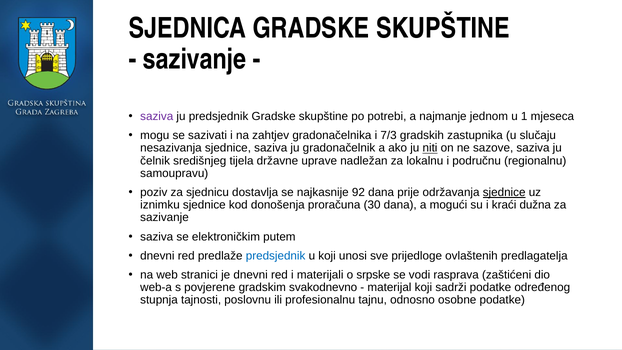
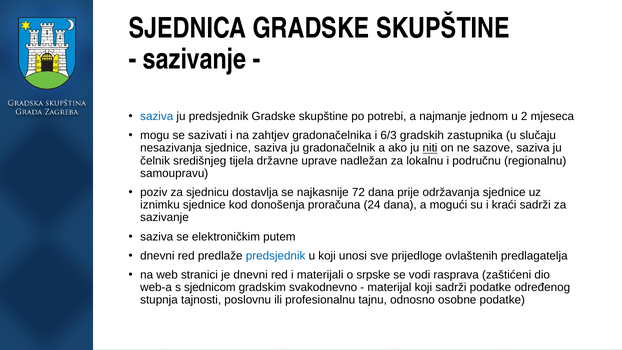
saziva colour: purple -> blue (157, 116)
1: 1 -> 2 (524, 116)
7/3: 7/3 -> 6/3 (389, 135)
92: 92 -> 72 (358, 192)
sjednice underline: present -> none (504, 192)
30: 30 -> 24 (372, 205)
kraći dužna: dužna -> sadrži (535, 205)
povjerene: povjerene -> sjednicom (210, 287)
